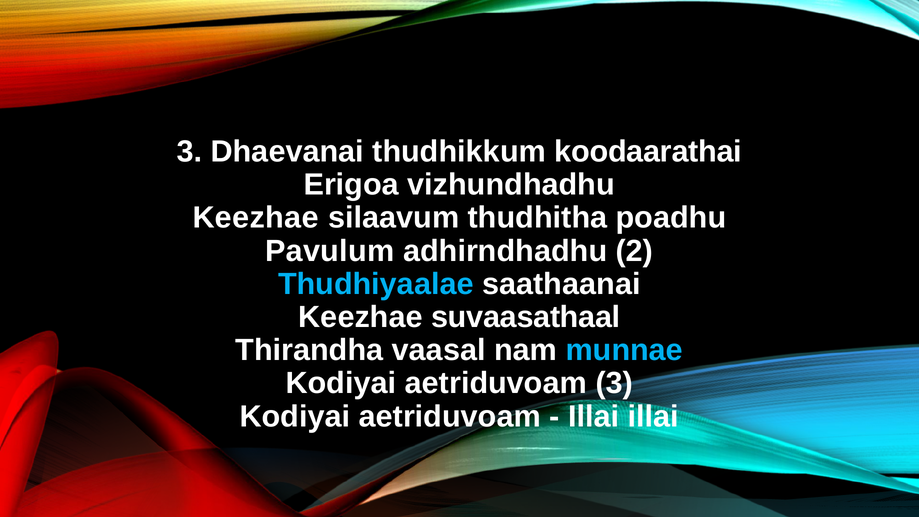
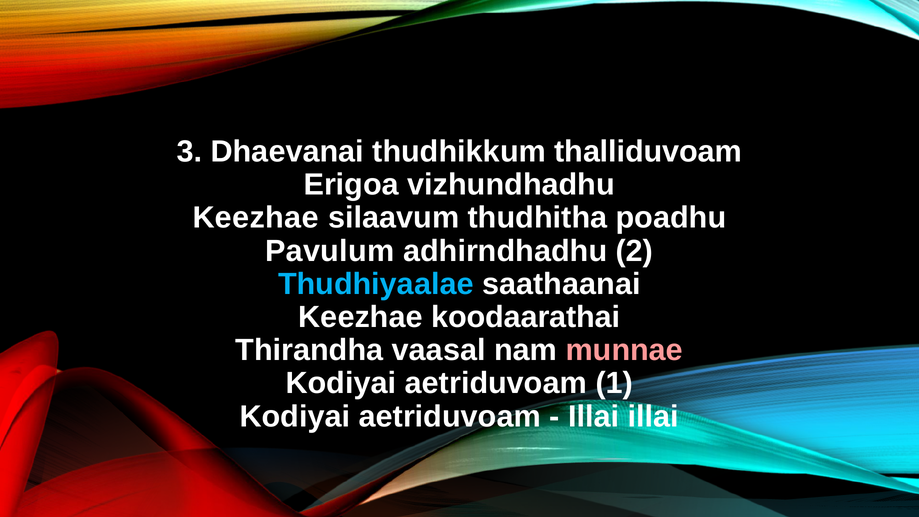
koodaarathai: koodaarathai -> thalliduvoam (648, 152)
suvaasathaal: suvaasathaal -> koodaarathai (526, 317)
munnae colour: light blue -> pink (624, 350)
aetriduvoam 3: 3 -> 1 (614, 383)
